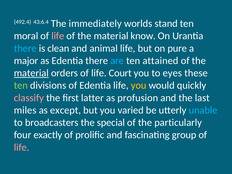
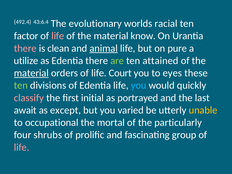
immediately: immediately -> evolutionary (95, 24)
stand: stand -> racial (166, 24)
moral: moral -> factor (26, 36)
there colour: light blue -> pink (25, 48)
animal underline: none -> present (104, 48)
major: major -> utilize (26, 61)
are colour: light blue -> light green (117, 61)
you colour: yellow -> light blue (139, 85)
latter: latter -> initial (92, 98)
profusion: profusion -> portrayed (138, 98)
miles: miles -> await (25, 110)
unable colour: light blue -> yellow (203, 110)
broadcasters: broadcasters -> occupational (52, 123)
special: special -> mortal (111, 123)
exactly: exactly -> shrubs (48, 135)
